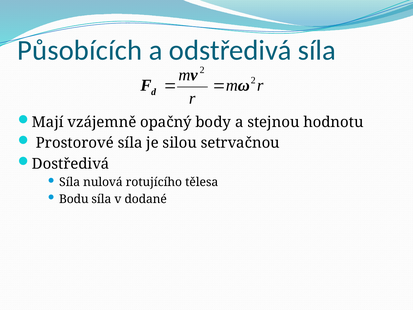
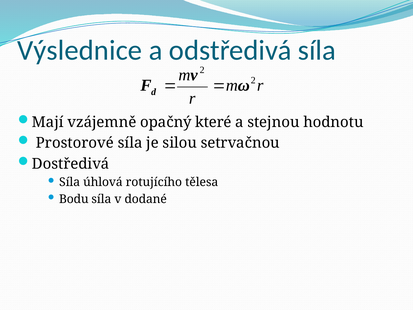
Působících: Působících -> Výslednice (80, 50)
body: body -> které (213, 122)
nulová: nulová -> úhlová (103, 182)
